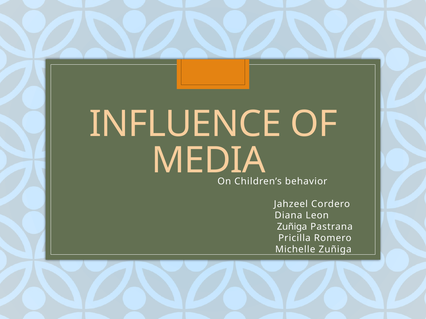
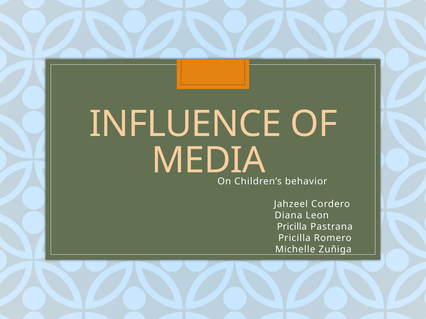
Zuñiga: Zuñiga -> Pricilla (292, 227)
